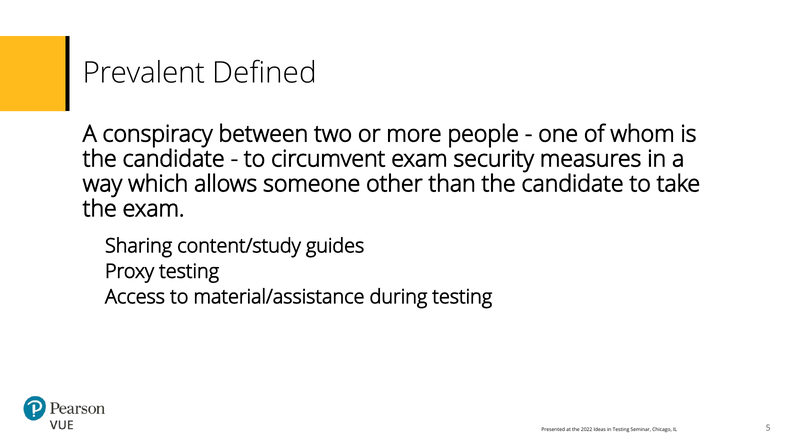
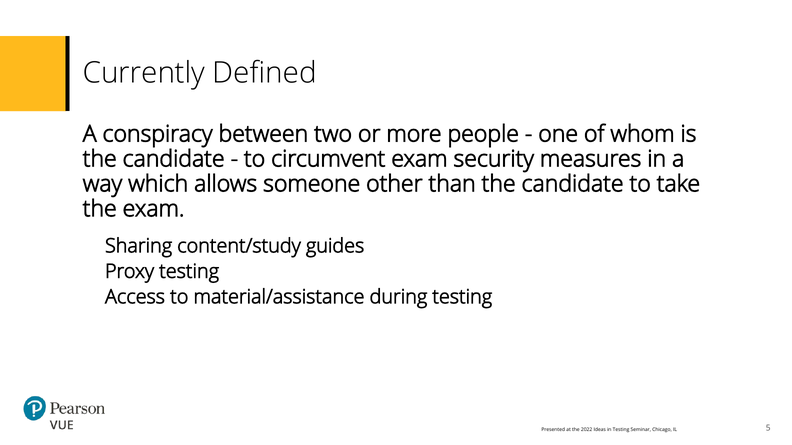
Prevalent: Prevalent -> Currently (144, 73)
